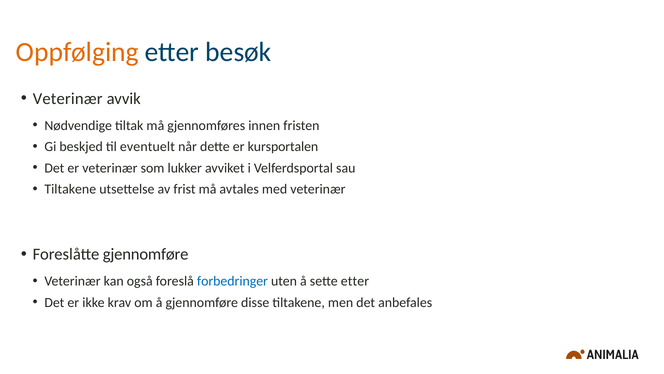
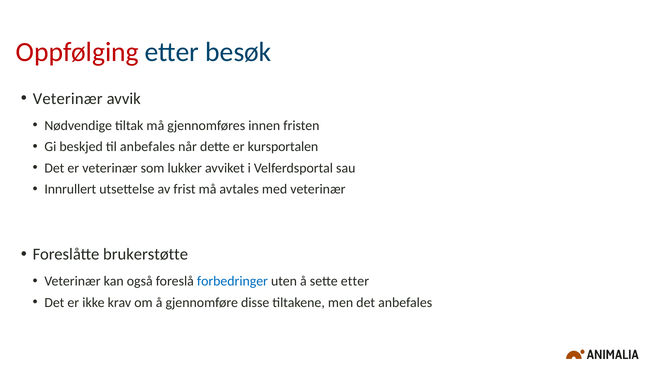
Oppfølging colour: orange -> red (77, 52)
til eventuelt: eventuelt -> anbefales (147, 147)
Tiltakene: Tiltakene -> Innrullert (70, 189)
Foreslåtte gjennomføre: gjennomføre -> brukerstøtte (146, 254)
